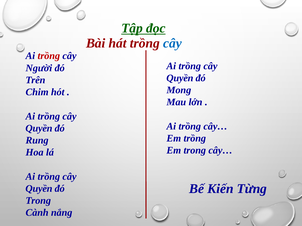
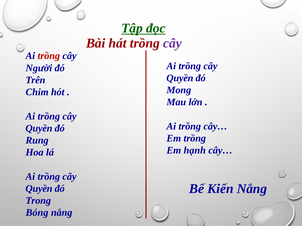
cây colour: blue -> purple (172, 43)
Em trong: trong -> hạnh (195, 151)
Kiến Từng: Từng -> Nắng (252, 189)
Cành: Cành -> Bóng (37, 213)
